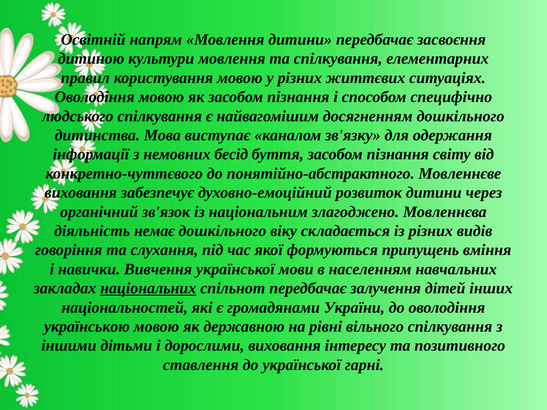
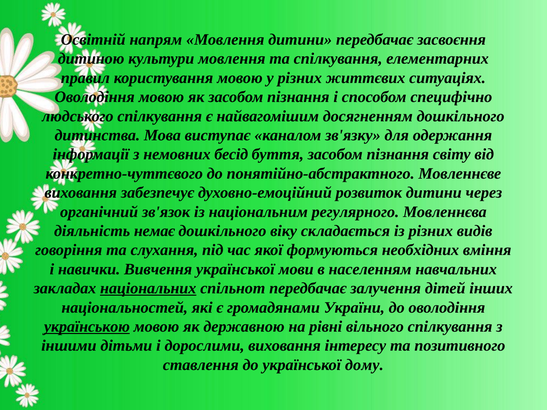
злагоджено: злагоджено -> регулярного (355, 212)
припущень: припущень -> необхідних (420, 250)
українською underline: none -> present (87, 327)
гарні: гарні -> дому (364, 365)
